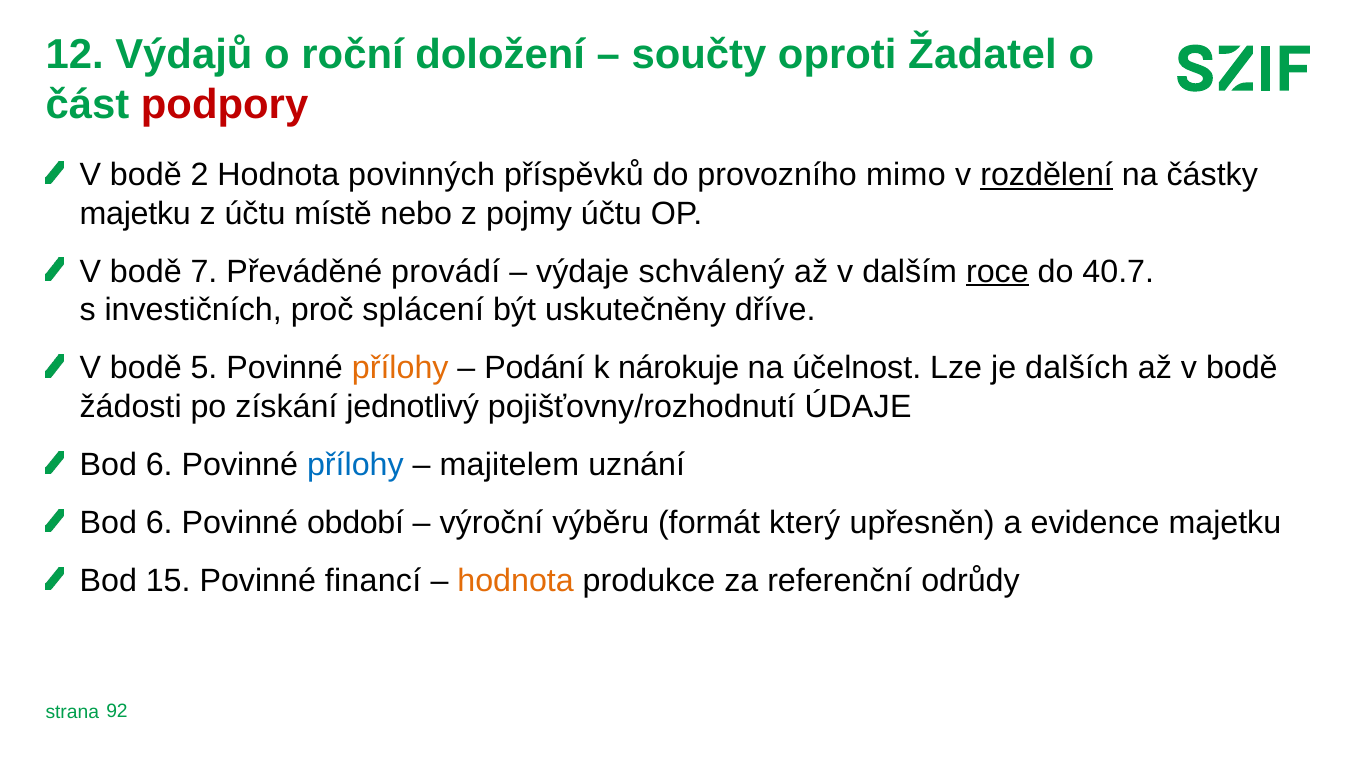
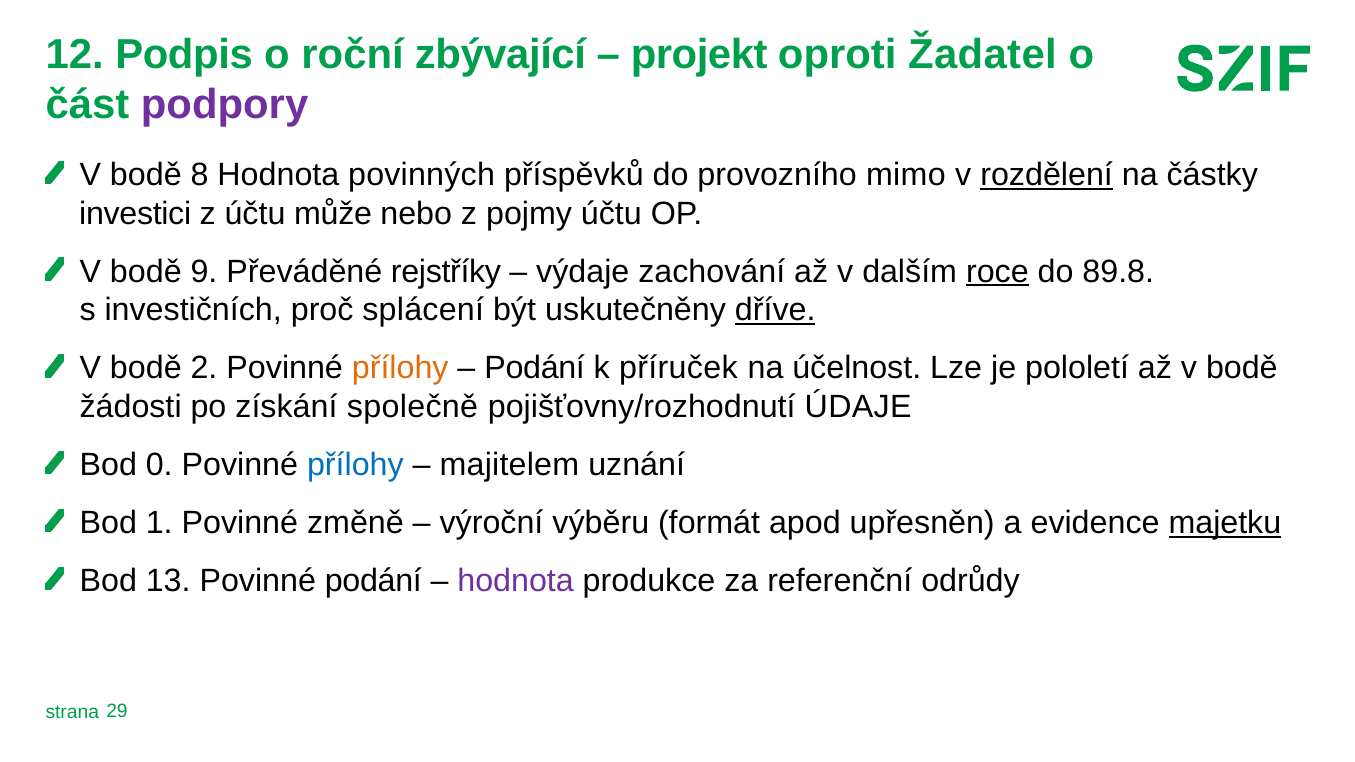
Výdajů: Výdajů -> Podpis (184, 55)
doložení: doložení -> zbývající (500, 55)
součty: součty -> projekt (699, 55)
podpory colour: red -> purple (225, 105)
2: 2 -> 8 (200, 175)
majetku: majetku -> investici (135, 214)
místě: místě -> může (333, 214)
7: 7 -> 9 (204, 272)
provádí: provádí -> rejstříky (446, 272)
schválený: schválený -> zachování (712, 272)
40.7: 40.7 -> 89.8 (1118, 272)
dříve underline: none -> present (775, 310)
5: 5 -> 2 (204, 368)
nárokuje: nárokuje -> příruček (678, 368)
dalších: dalších -> pololetí (1077, 368)
jednotlivý: jednotlivý -> společně (413, 407)
6: 6 -> 0 (159, 465)
6: 6 -> 1 (159, 523)
období: období -> změně (355, 523)
který: který -> apod (805, 523)
majetku underline: none -> present (1225, 523)
15: 15 -> 13 (168, 581)
Povinné financí: financí -> podání (373, 581)
hodnota colour: orange -> purple (516, 581)
92: 92 -> 29 (117, 712)
